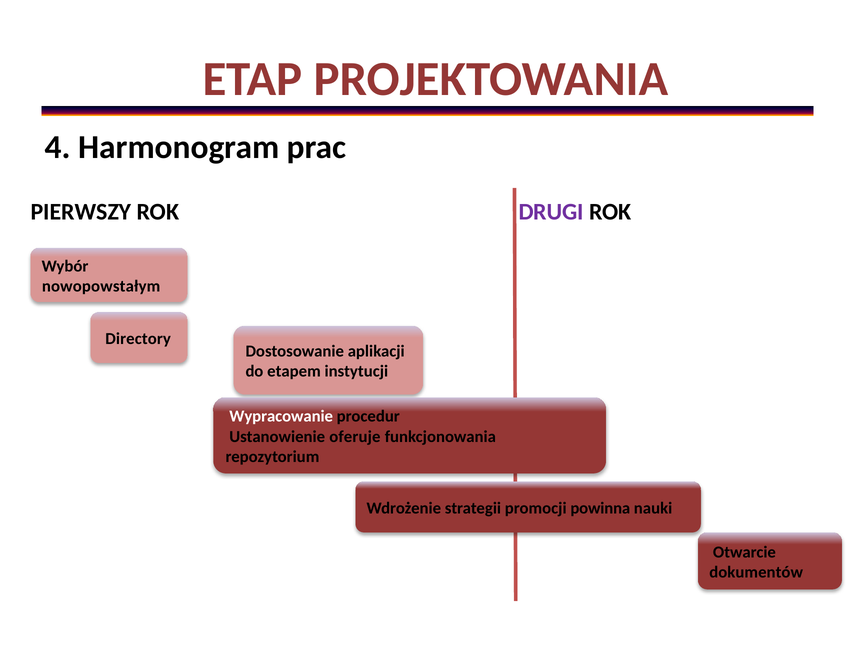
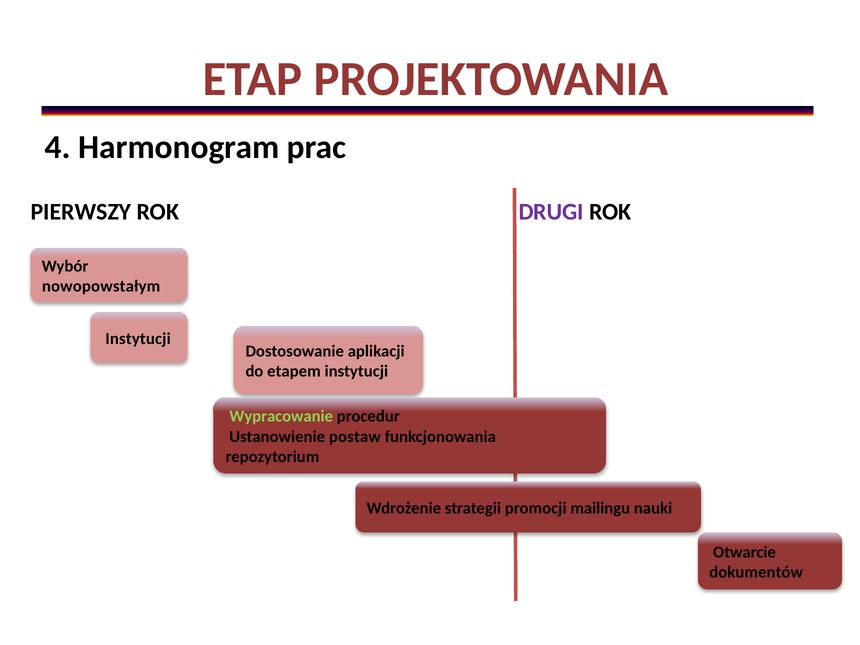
Directory: Directory -> Instytucji (138, 339)
Wypracowanie colour: white -> light green (281, 416)
oferuje: oferuje -> postaw (355, 437)
powinna: powinna -> mailingu (600, 508)
